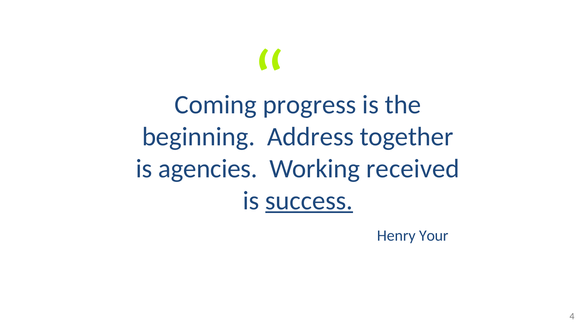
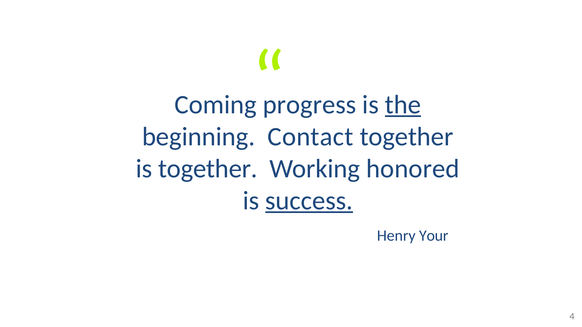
the underline: none -> present (403, 105)
Address: Address -> Contact (310, 137)
is agencies: agencies -> together (208, 169)
received: received -> honored (413, 169)
